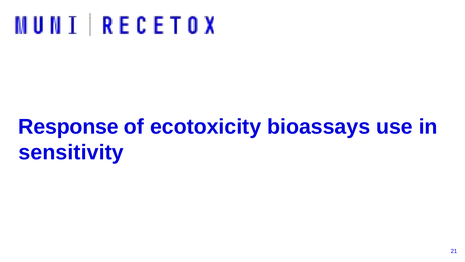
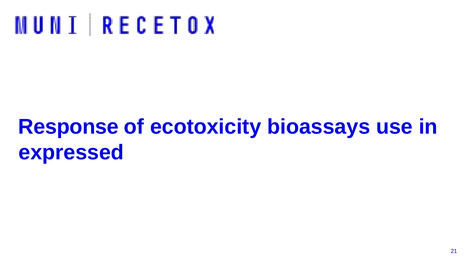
sensitivity: sensitivity -> expressed (71, 152)
